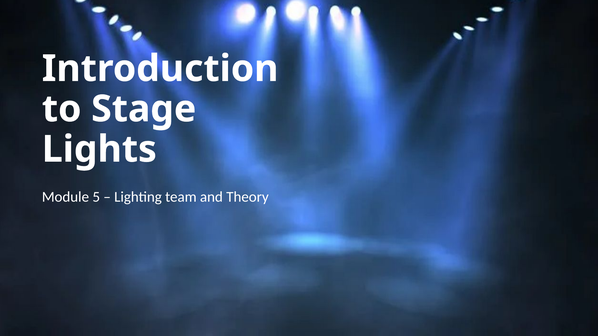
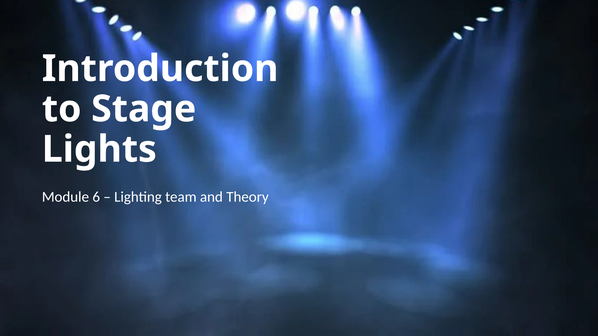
5: 5 -> 6 (96, 197)
